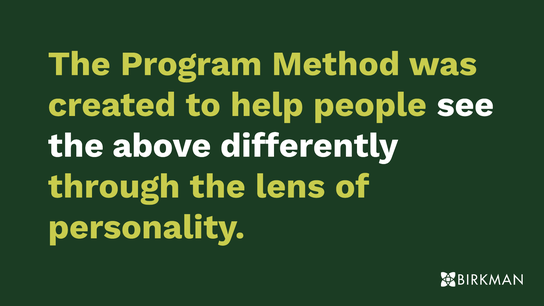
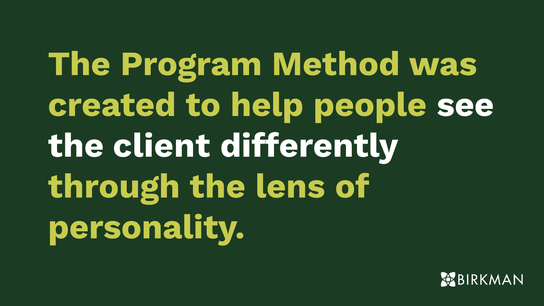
above: above -> client (161, 146)
